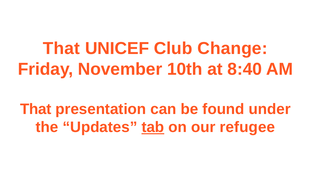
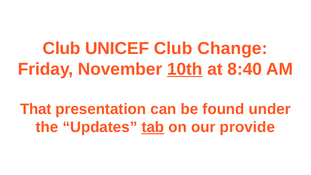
That: That -> Club (62, 48)
10th underline: none -> present (185, 69)
refugee: refugee -> provide (247, 127)
